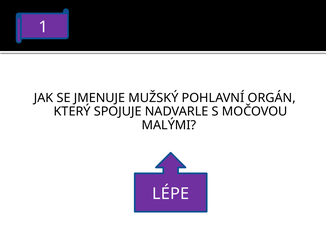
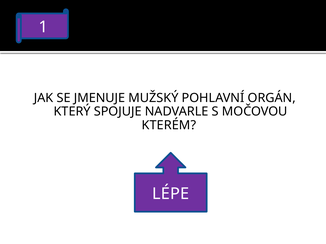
MALÝMI: MALÝMI -> KTERÉM (169, 125)
